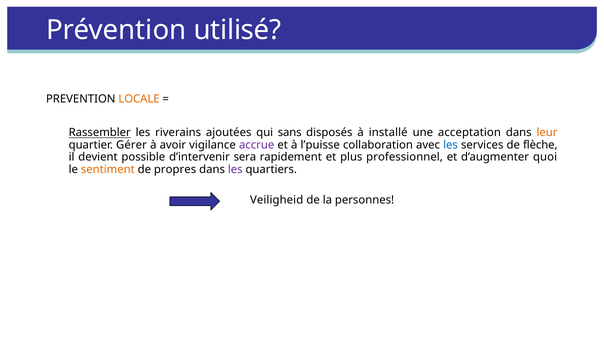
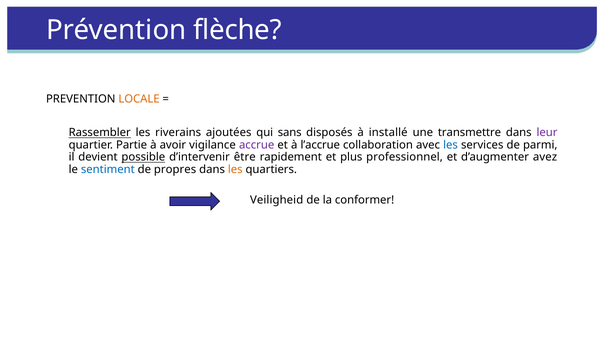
utilisé: utilisé -> flèche (238, 30)
acceptation: acceptation -> transmettre (470, 133)
leur colour: orange -> purple (547, 133)
Gérer: Gérer -> Partie (132, 145)
l’puisse: l’puisse -> l’accrue (320, 145)
flèche: flèche -> parmi (540, 145)
possible underline: none -> present (143, 157)
sera: sera -> être (245, 157)
quoi: quoi -> avez (545, 157)
sentiment colour: orange -> blue (108, 169)
les colour: purple -> orange (235, 169)
personnes: personnes -> conformer (365, 200)
